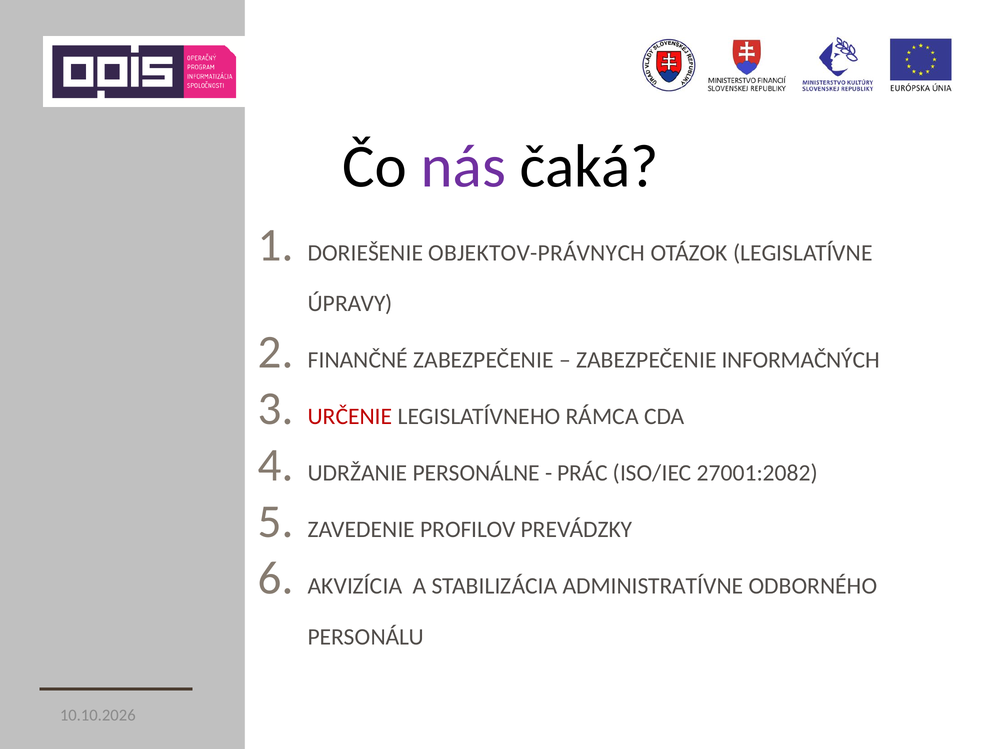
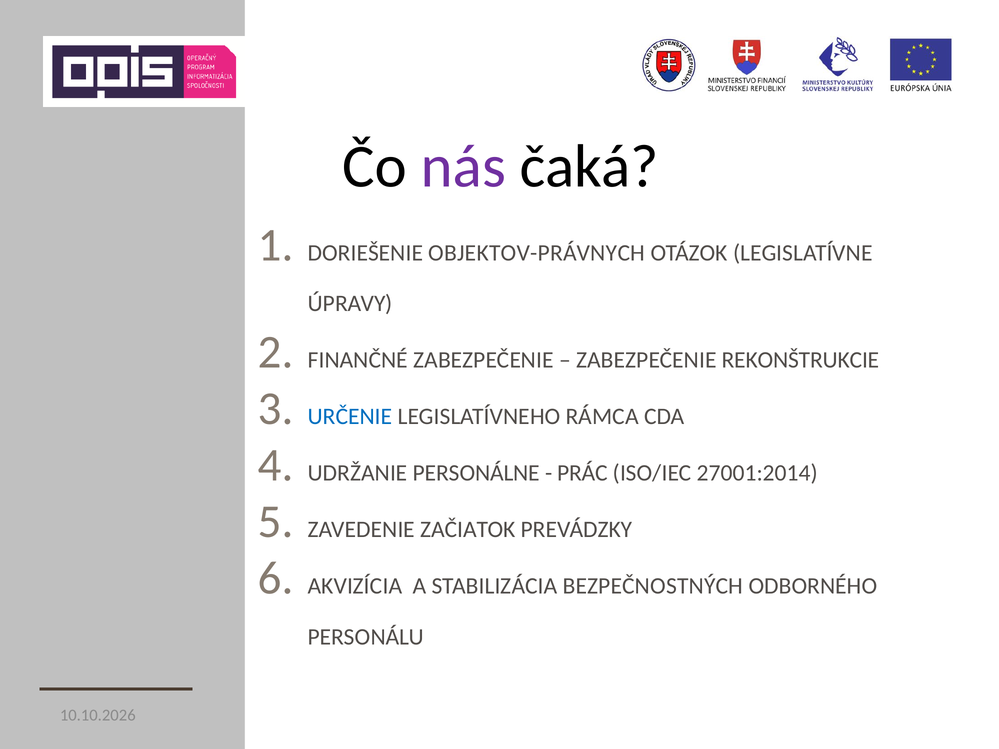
INFORMAČNÝCH: INFORMAČNÝCH -> REKONŠTRUKCIE (801, 360)
URČENIE colour: red -> blue (350, 417)
27001:2082: 27001:2082 -> 27001:2014 (757, 473)
PROFILOV: PROFILOV -> ZAČIATOK (468, 530)
ADMINISTRATÍVNE: ADMINISTRATÍVNE -> BEZPEČNOSTNÝCH (653, 586)
